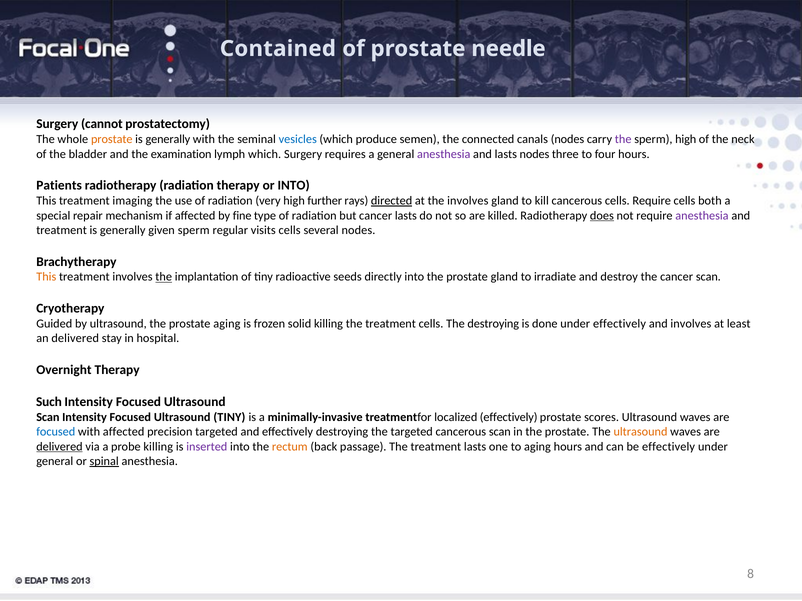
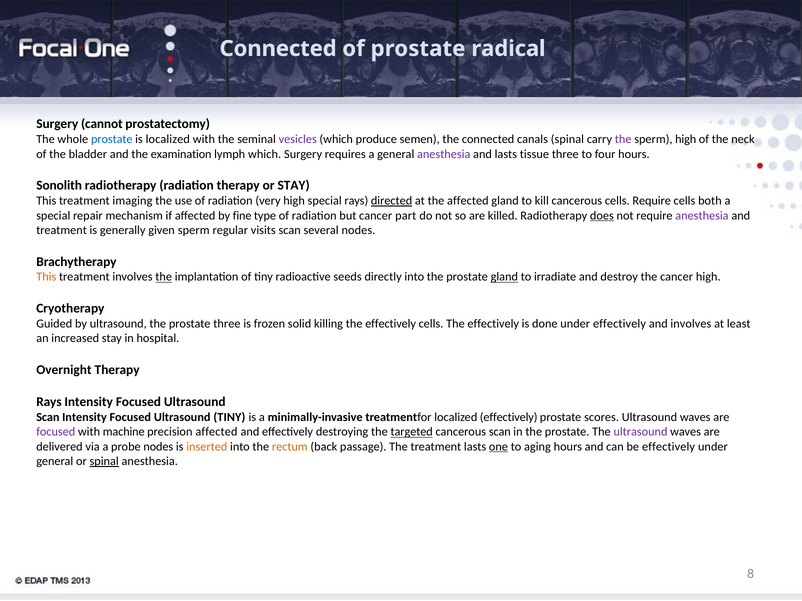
Contained: Contained -> Connected (278, 49)
needle: needle -> radical (509, 49)
prostate colour: orange -> blue (112, 139)
generally: generally -> localized (168, 139)
vesicles colour: blue -> purple (298, 139)
canals nodes: nodes -> spinal (567, 139)
lasts nodes: nodes -> tissue (534, 154)
Patients: Patients -> Sonolith (59, 186)
or INTO: INTO -> STAY (294, 186)
high further: further -> special (325, 201)
the involves: involves -> affected (468, 201)
cancer lasts: lasts -> part (406, 216)
visits cells: cells -> scan (290, 230)
gland underline: none -> present (504, 277)
cancer scan: scan -> high (708, 277)
prostate aging: aging -> three (227, 324)
killing the treatment: treatment -> effectively (391, 324)
cells The destroying: destroying -> effectively (493, 324)
an delivered: delivered -> increased (75, 339)
Such: Such -> Rays (49, 402)
focused colour: blue -> purple (56, 432)
with affected: affected -> machine (124, 432)
precision targeted: targeted -> affected (216, 432)
targeted underline: none -> present (412, 432)
ultrasound colour: orange -> purple (640, 432)
delivered underline: present -> none (59, 447)
probe killing: killing -> nodes (158, 447)
inserted colour: purple -> orange (207, 447)
one underline: none -> present (498, 447)
